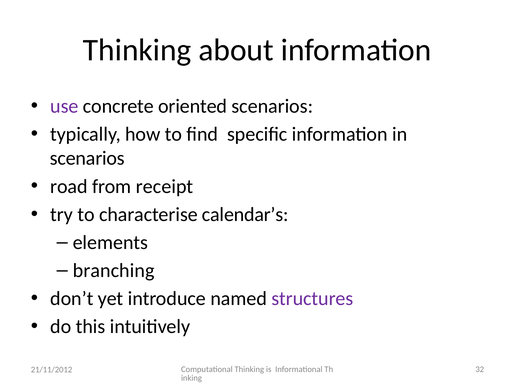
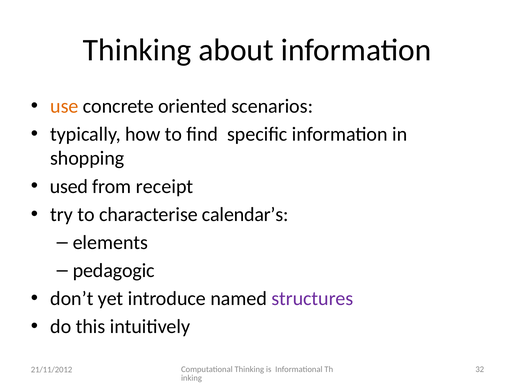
use colour: purple -> orange (64, 106)
scenarios: scenarios -> shopping (87, 158)
road: road -> used (69, 186)
branching: branching -> pedagogic (114, 270)
